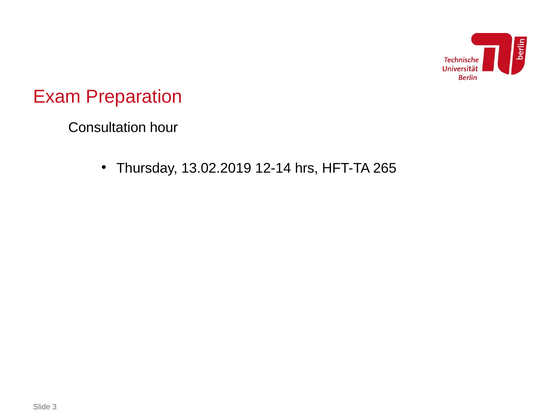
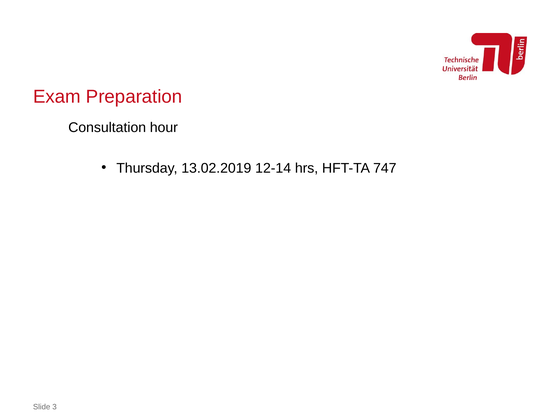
265: 265 -> 747 (385, 168)
